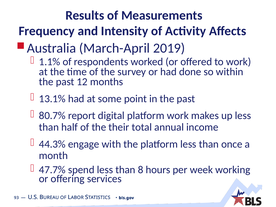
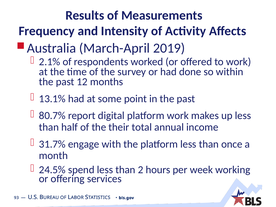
1.1%: 1.1% -> 2.1% (50, 62)
44.3%: 44.3% -> 31.7% (52, 144)
47.7%: 47.7% -> 24.5% (52, 170)
8: 8 -> 2 (141, 170)
